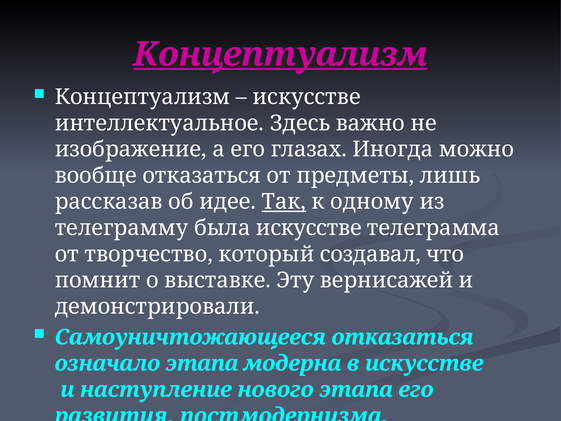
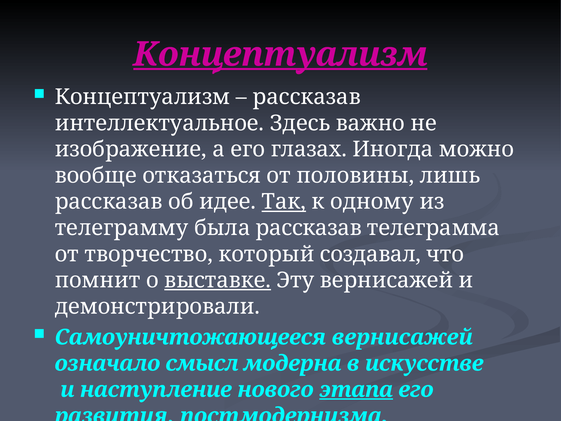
искусстве: искусстве -> рассказав (307, 97)
предметы: предметы -> половины (355, 175)
была искусстве: искусстве -> рассказав (309, 228)
выставке underline: none -> present (218, 280)
Самоуничтожающееся отказаться: отказаться -> вернисажей (402, 337)
означало этапа: этапа -> смысл (202, 363)
этапа underline: none -> present (356, 389)
